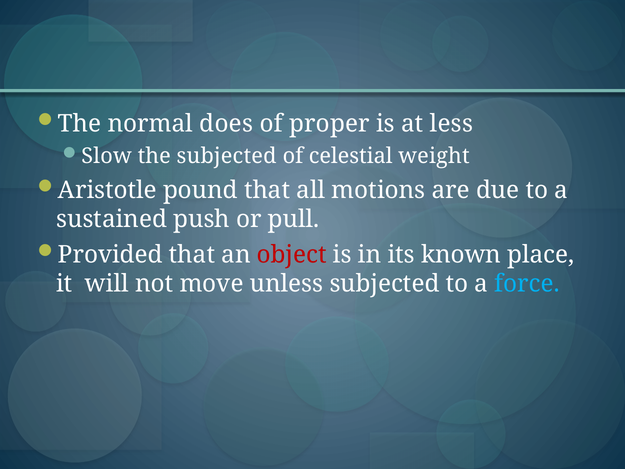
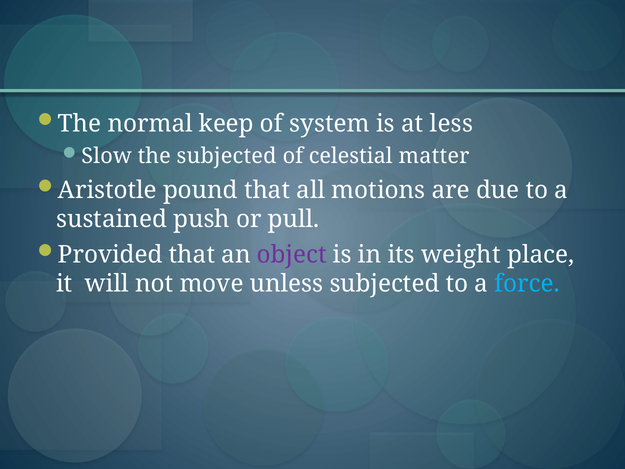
does: does -> keep (226, 124)
proper: proper -> system (329, 124)
weight: weight -> matter (434, 156)
object colour: red -> purple (292, 254)
known: known -> weight (461, 254)
